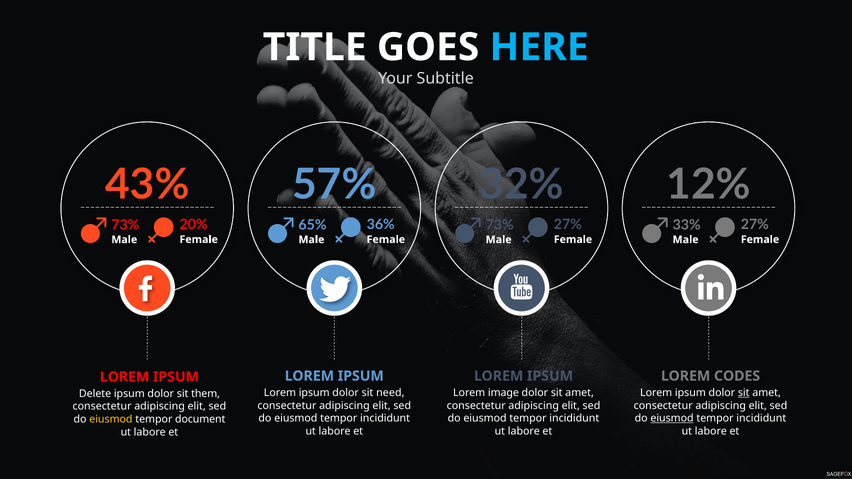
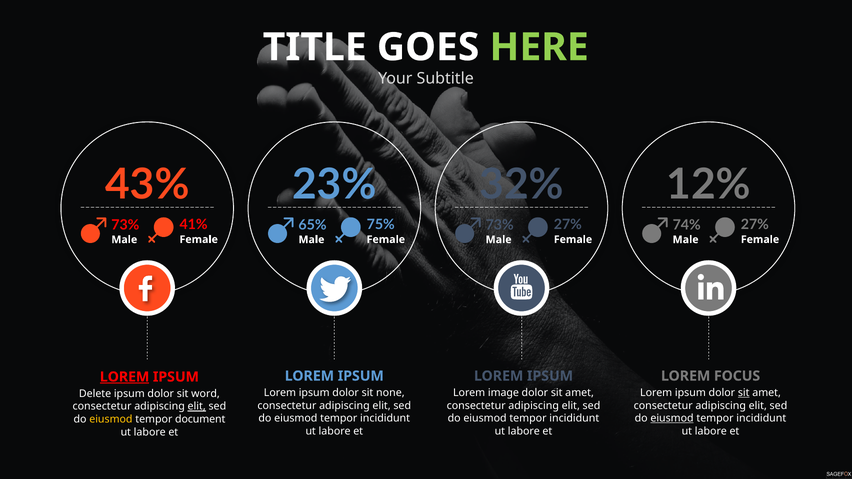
HERE colour: light blue -> light green (539, 47)
57%: 57% -> 23% (334, 185)
20%: 20% -> 41% (194, 225)
36%: 36% -> 75% (381, 225)
33%: 33% -> 74% (687, 225)
CODES: CODES -> FOCUS (737, 376)
LOREM underline: none -> present (125, 377)
need: need -> none (390, 393)
them: them -> word (205, 394)
elit underline: none -> present (197, 407)
